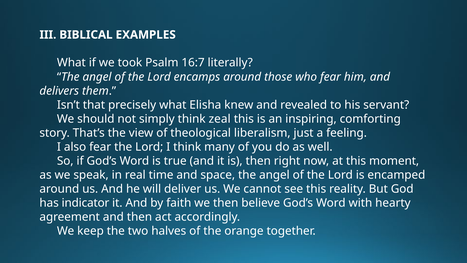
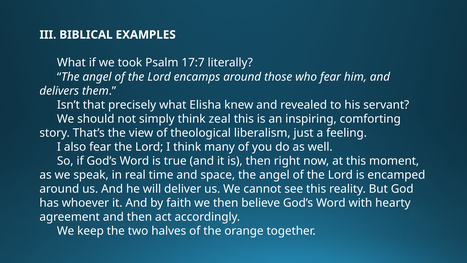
16:7: 16:7 -> 17:7 (193, 63)
indicator: indicator -> whoever (85, 203)
